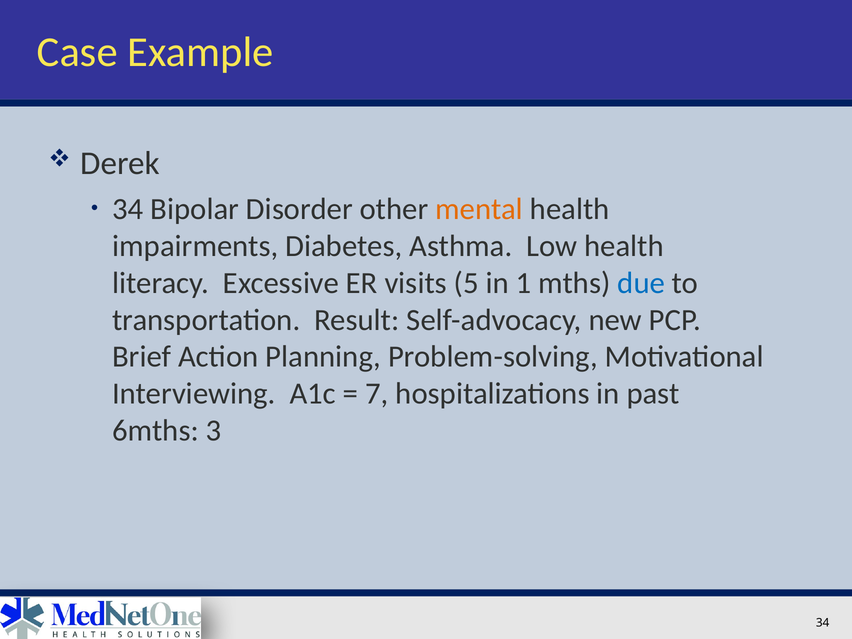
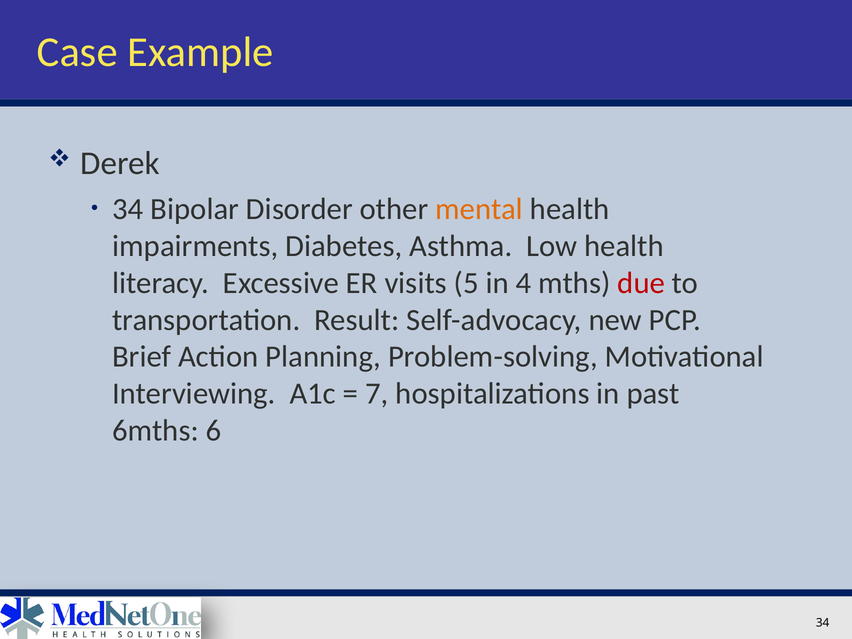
1: 1 -> 4 (524, 283)
due colour: blue -> red (641, 283)
3: 3 -> 6 (214, 431)
